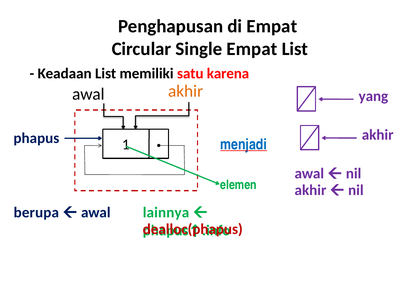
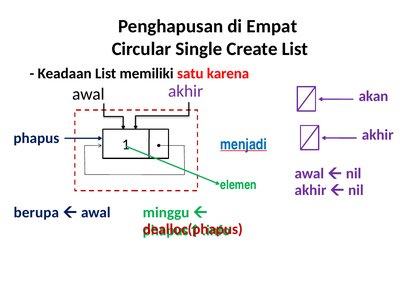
Single Empat: Empat -> Create (252, 49)
akhir colour: orange -> purple (186, 91)
yang: yang -> akan (373, 96)
lainnya: lainnya -> minggu (166, 212)
